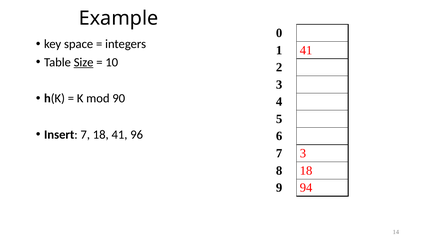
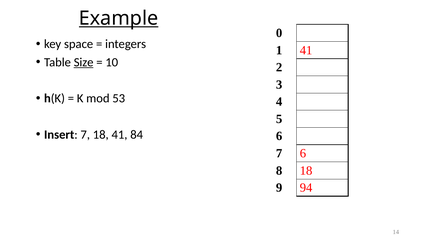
Example underline: none -> present (119, 18)
90: 90 -> 53 (119, 98)
96: 96 -> 84 (137, 135)
7 3: 3 -> 6 (303, 153)
